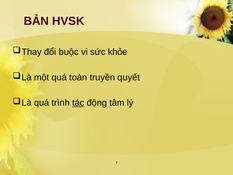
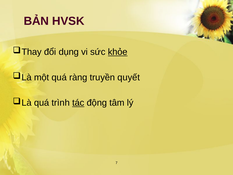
buộc: buộc -> dụng (69, 52)
khỏe underline: none -> present (118, 52)
toàn: toàn -> ràng (78, 77)
